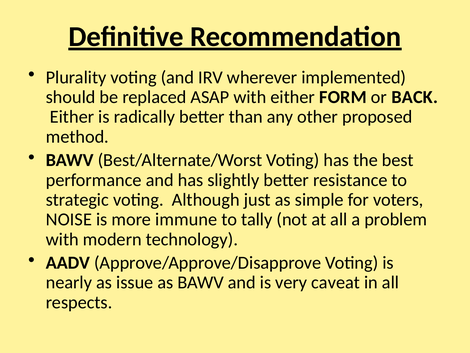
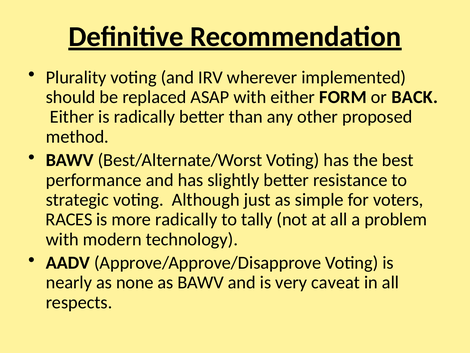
NOISE: NOISE -> RACES (69, 219)
more immune: immune -> radically (186, 219)
issue: issue -> none (135, 282)
